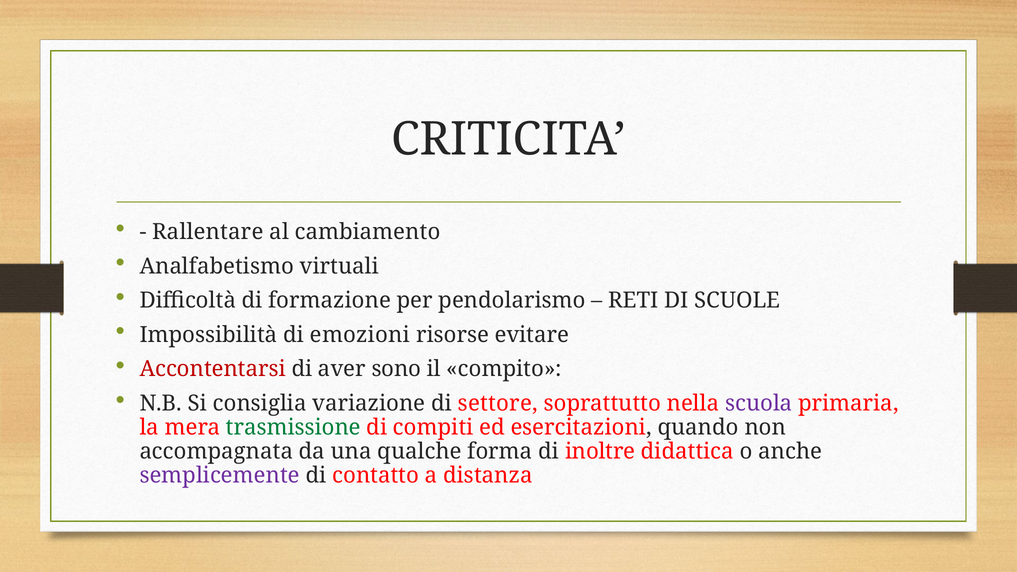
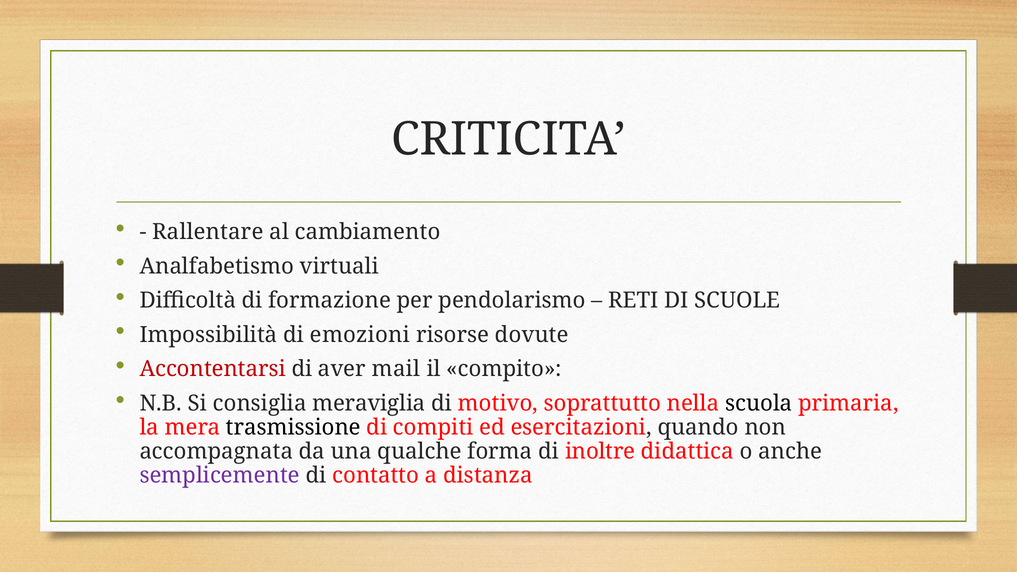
evitare: evitare -> dovute (532, 335)
sono: sono -> mail (396, 369)
variazione: variazione -> meraviglia (369, 403)
settore: settore -> motivo (498, 403)
scuola colour: purple -> black (759, 403)
trasmissione colour: green -> black (293, 428)
